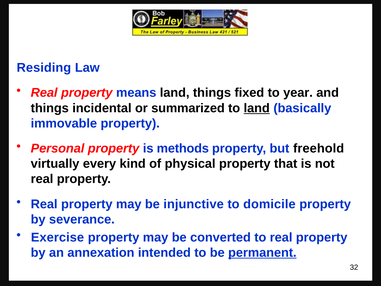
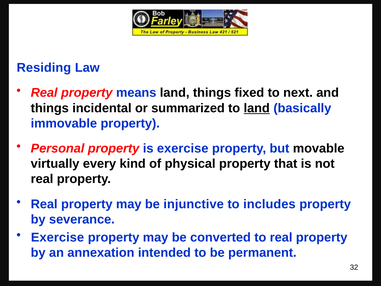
year: year -> next (298, 93)
is methods: methods -> exercise (183, 148)
freehold: freehold -> movable (319, 148)
domicile: domicile -> includes (269, 204)
permanent underline: present -> none (262, 252)
